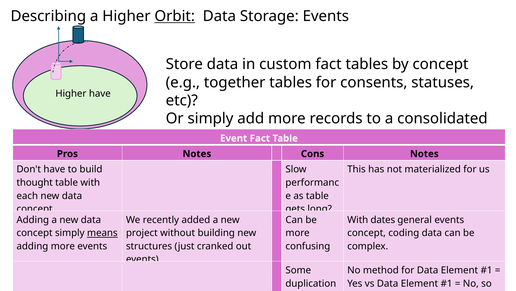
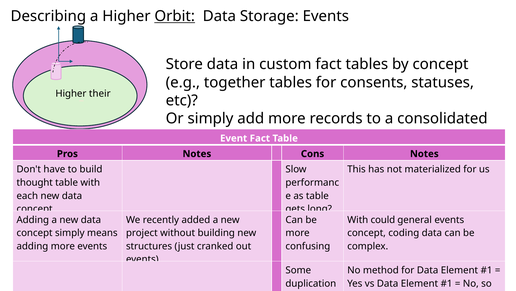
have: have -> their (100, 94)
dates: dates -> could (383, 219)
means underline: present -> none (102, 232)
